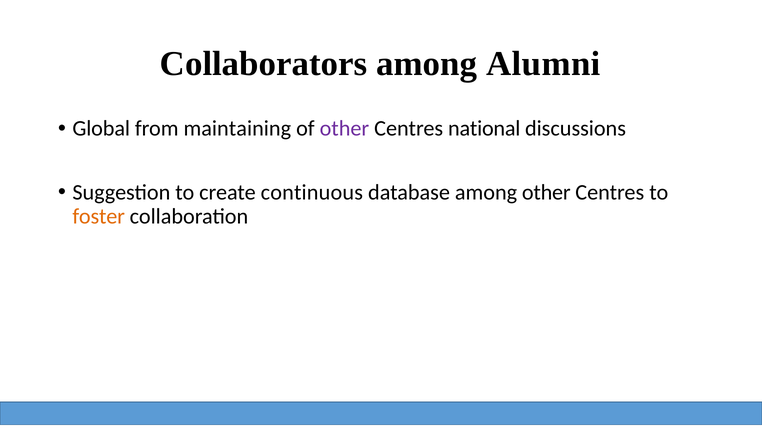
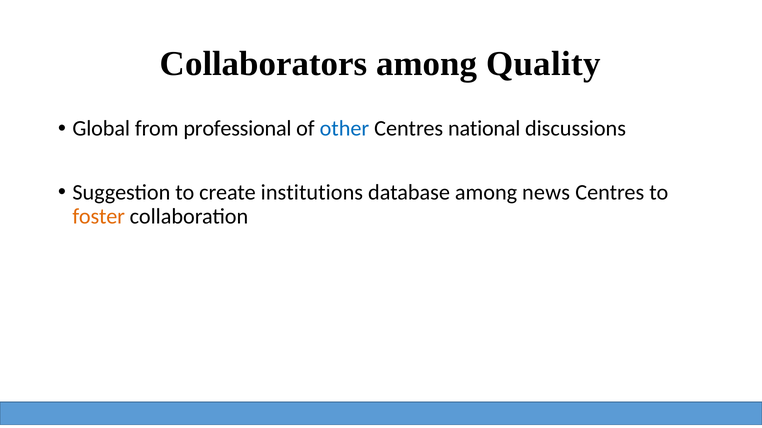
Alumni: Alumni -> Quality (543, 64)
maintaining: maintaining -> professional (237, 129)
other colour: purple -> blue (344, 129)
continuous: continuous -> institutions (312, 193)
among other: other -> news (546, 193)
